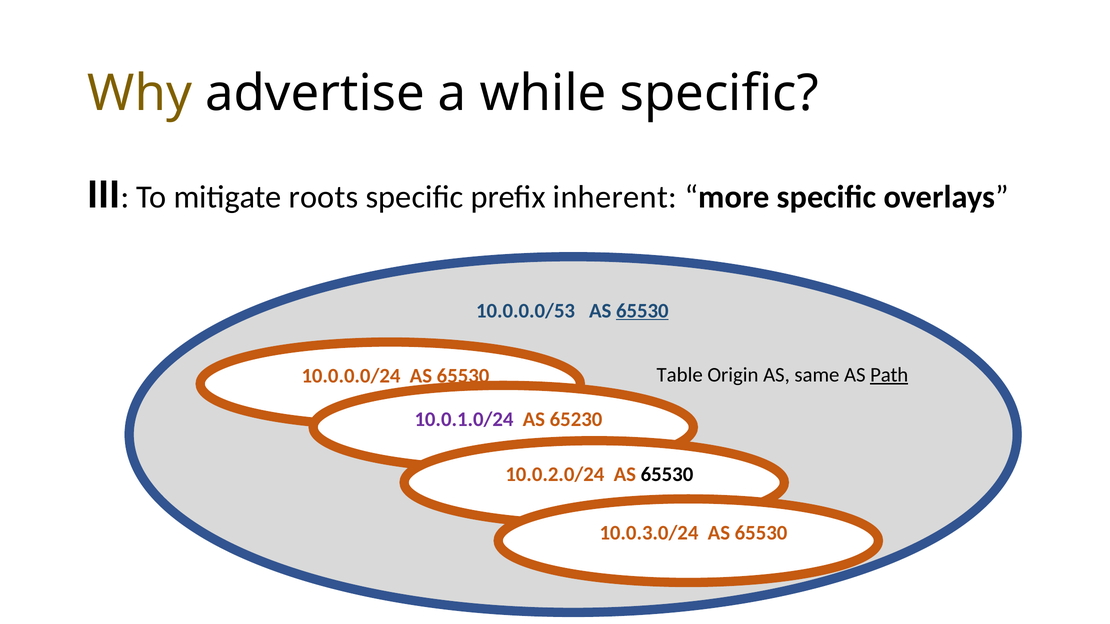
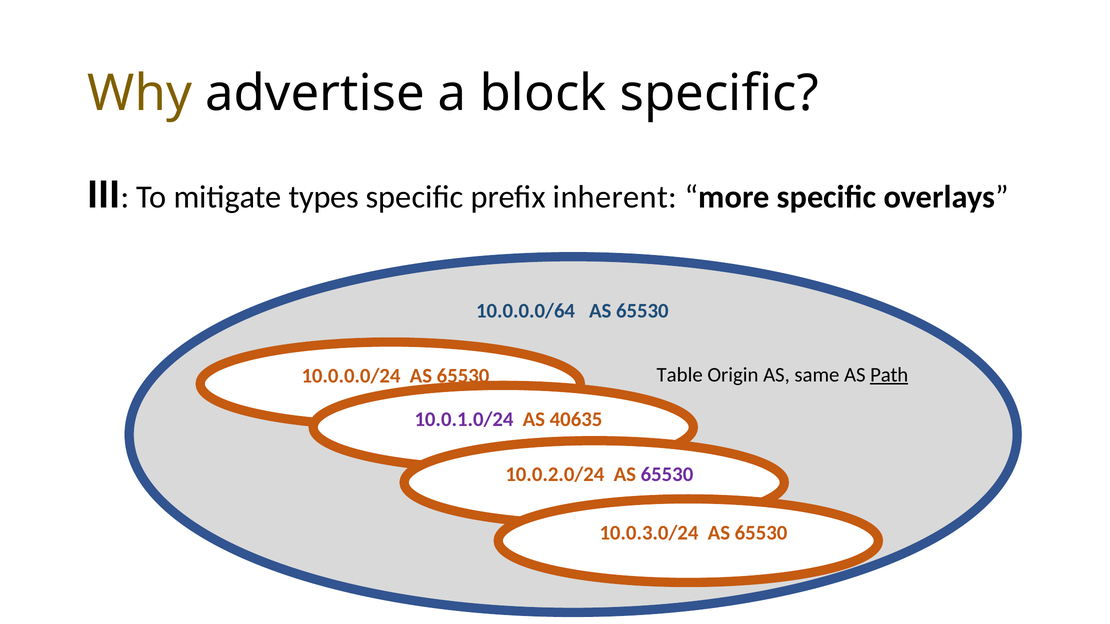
while: while -> block (543, 93)
roots: roots -> types (324, 197)
10.0.0.0/53: 10.0.0.0/53 -> 10.0.0.0/64 (526, 311)
65530 underline: present -> none (642, 311)
65230: 65230 -> 40635 (576, 420)
65530 colour: black -> purple (667, 475)
